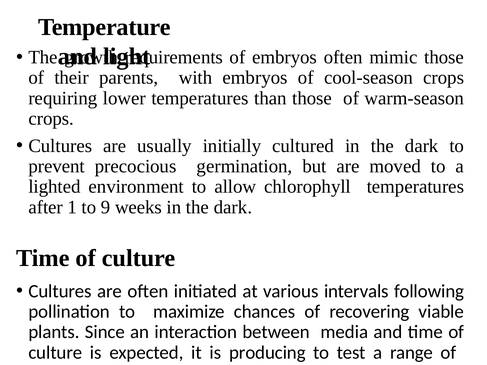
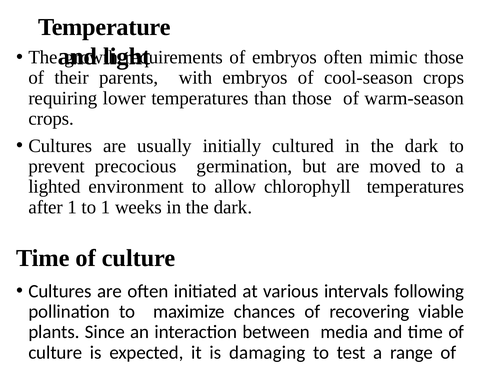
to 9: 9 -> 1 (106, 207)
producing: producing -> damaging (267, 353)
